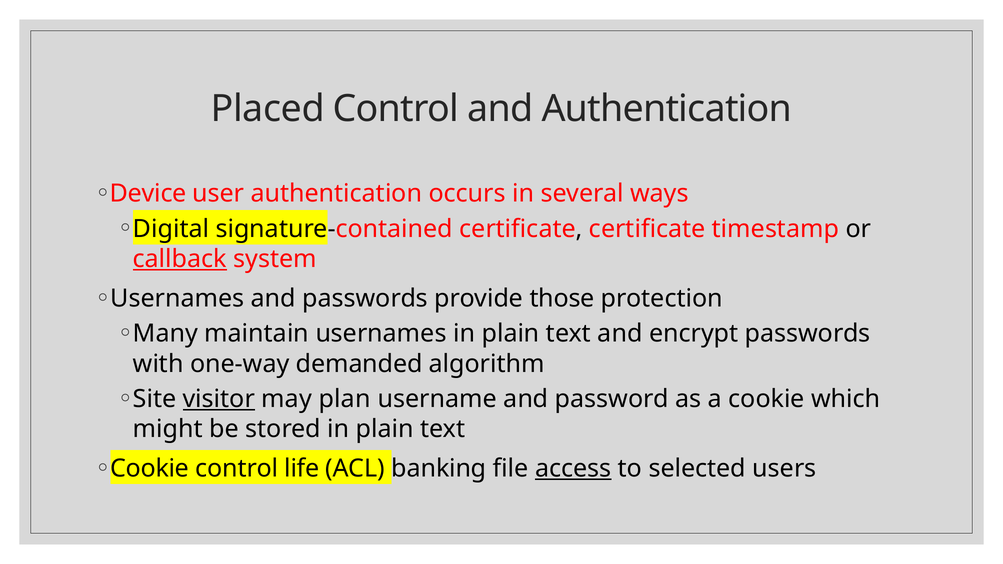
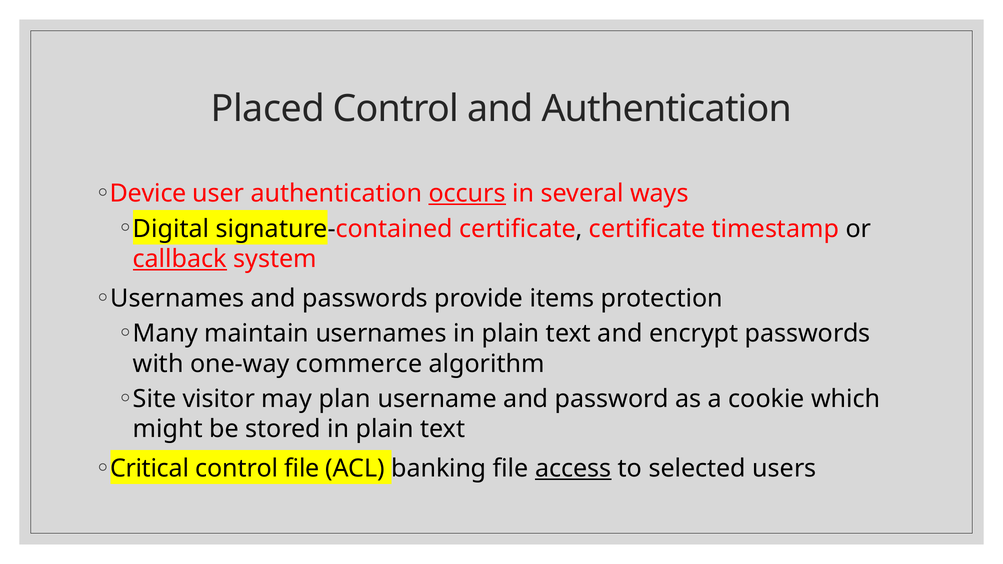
occurs underline: none -> present (467, 194)
those: those -> items (562, 298)
demanded: demanded -> commerce (359, 364)
visitor underline: present -> none (219, 399)
Cookie: Cookie -> Critical (150, 469)
control life: life -> file (302, 469)
